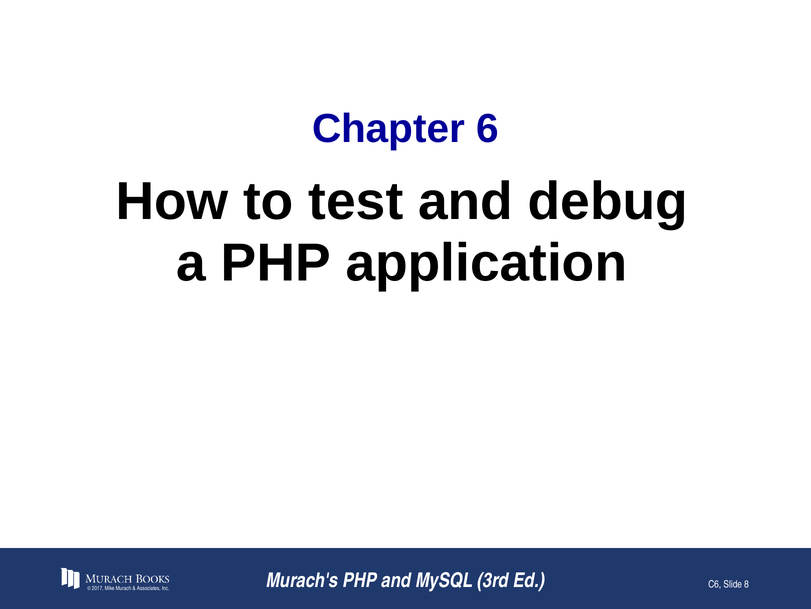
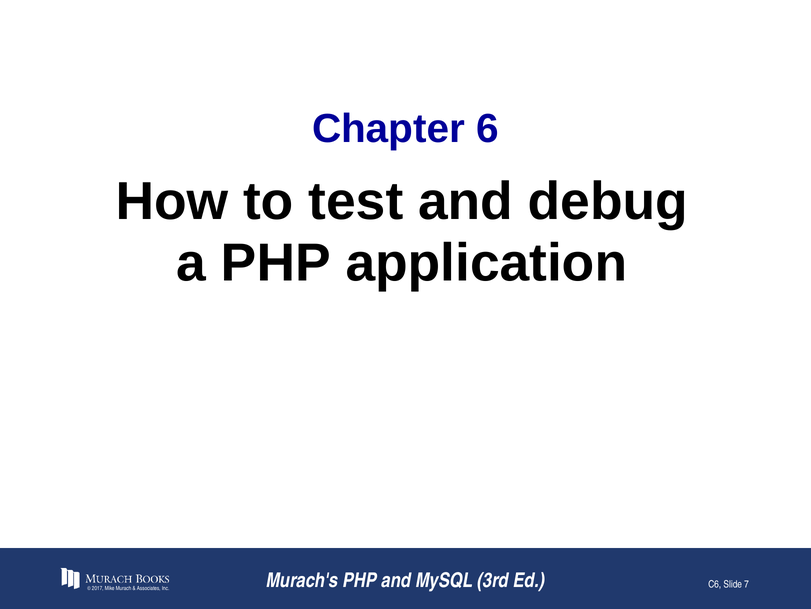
8: 8 -> 7 (747, 584)
